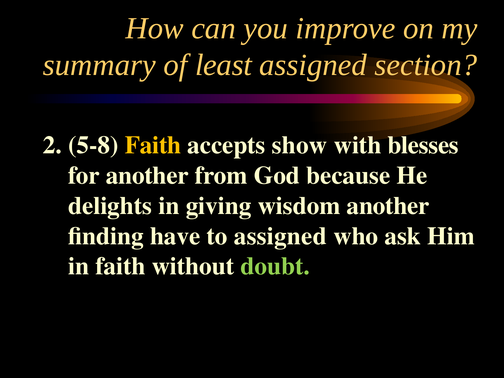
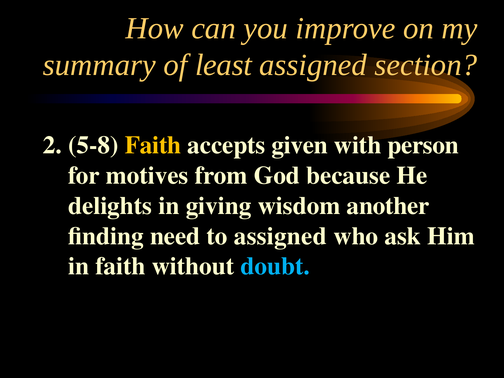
show: show -> given (300, 145)
blesses: blesses -> person (423, 145)
for another: another -> motives (147, 176)
have: have -> need (175, 236)
doubt colour: light green -> light blue (275, 266)
